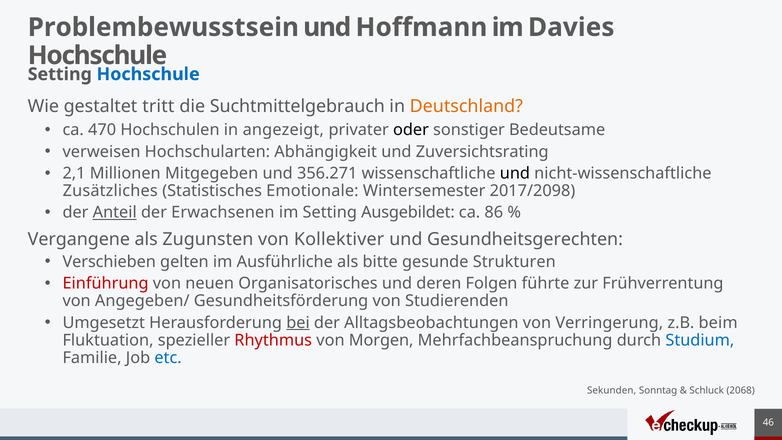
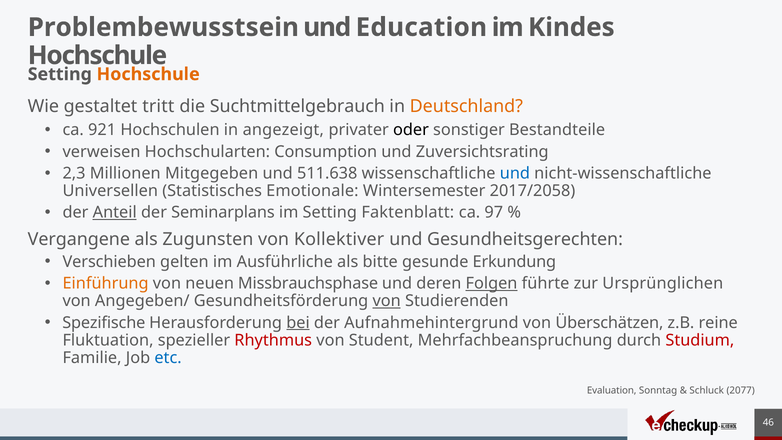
Hoffmann: Hoffmann -> Education (421, 27)
Davies: Davies -> Kindes (571, 27)
Hochschule colour: blue -> orange (148, 74)
470: 470 -> 921 (102, 130)
Bedeutsame: Bedeutsame -> Bestandteile (557, 130)
Abhängigkeit: Abhängigkeit -> Consumption (326, 152)
2,1: 2,1 -> 2,3 (74, 173)
356.271: 356.271 -> 511.638 (327, 173)
und colour: black -> blue (515, 173)
Zusätzliches: Zusätzliches -> Universellen (110, 191)
2017/2098: 2017/2098 -> 2017/2058 (532, 191)
Erwachsenen: Erwachsenen -> Seminarplans (223, 213)
Ausgebildet: Ausgebildet -> Faktenblatt (408, 213)
86: 86 -> 97 (494, 213)
Strukturen: Strukturen -> Erkundung (514, 262)
Einführung colour: red -> orange (106, 283)
Organisatorisches: Organisatorisches -> Missbrauchsphase (308, 283)
Folgen underline: none -> present (492, 283)
Frühverrentung: Frühverrentung -> Ursprünglichen (663, 283)
von underline: none -> present (387, 301)
Umgesetzt: Umgesetzt -> Spezifische (104, 323)
Alltagsbeobachtungen: Alltagsbeobachtungen -> Aufnahmehintergrund (431, 323)
Verringerung: Verringerung -> Überschätzen (609, 323)
beim: beim -> reine (718, 323)
Morgen: Morgen -> Student (381, 340)
Studium colour: blue -> red (700, 340)
Sekunden: Sekunden -> Evaluation (612, 391)
2068: 2068 -> 2077 (741, 391)
